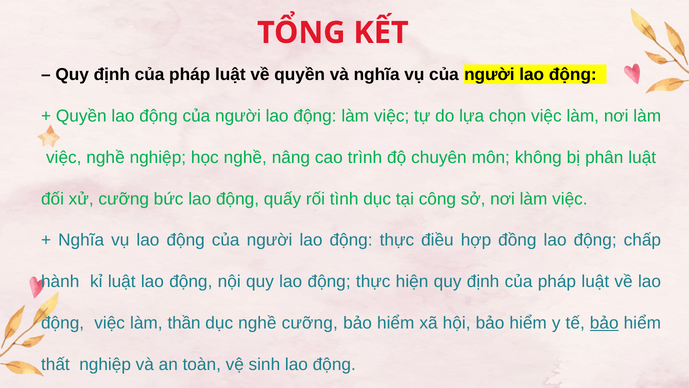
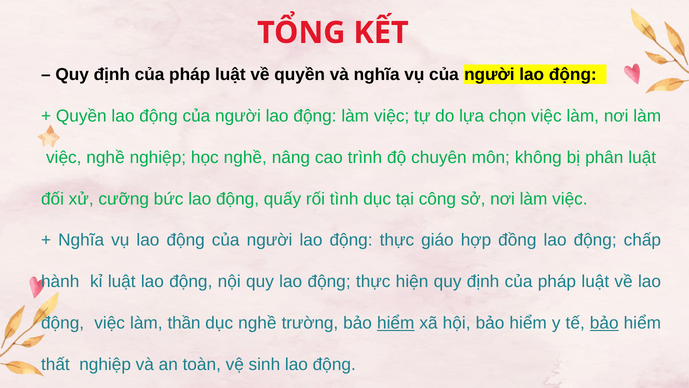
điều: điều -> giáo (437, 240)
nghề cưỡng: cưỡng -> trường (310, 323)
hiểm underline: none -> present (396, 323)
